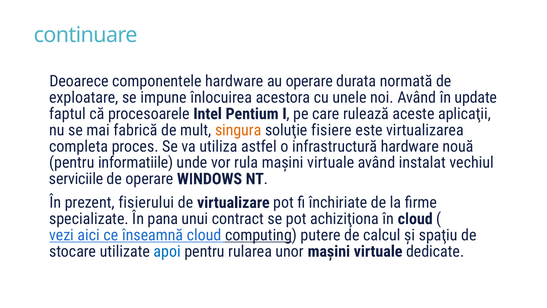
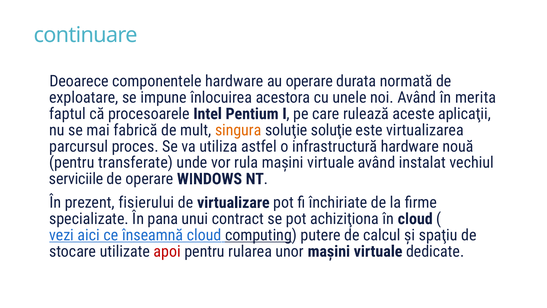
update: update -> merita (476, 98)
soluţie fisiere: fisiere -> soluţie (332, 130)
completa: completa -> parcursul (79, 146)
informatiile: informatiile -> transferate (136, 162)
apoi colour: blue -> red (167, 251)
